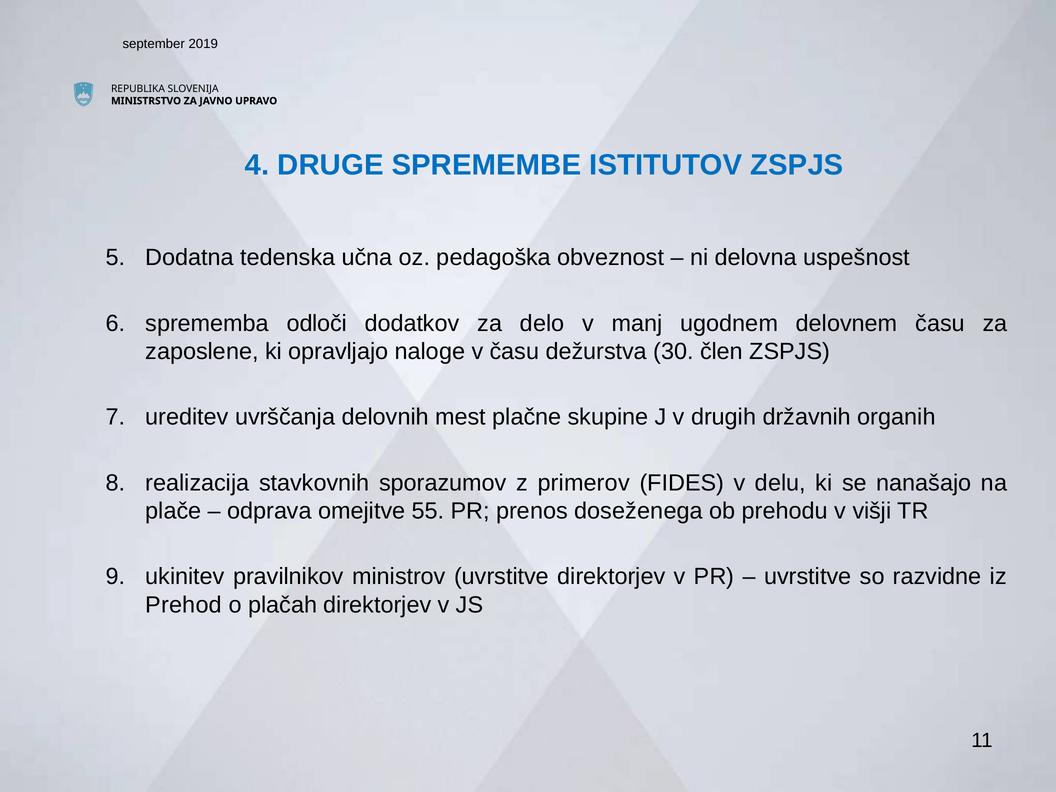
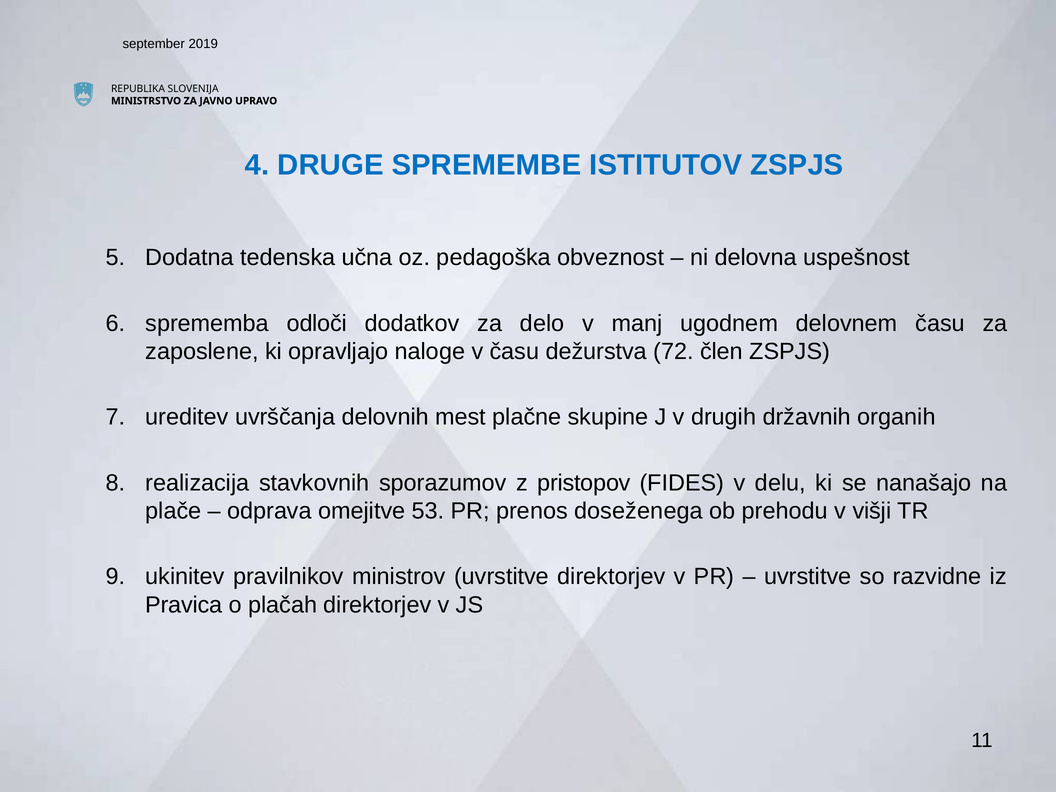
30: 30 -> 72 (674, 351)
primerov: primerov -> pristopov (584, 483)
55: 55 -> 53 (428, 511)
Prehod: Prehod -> Pravica (184, 605)
